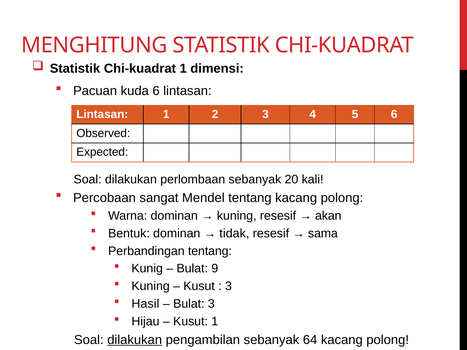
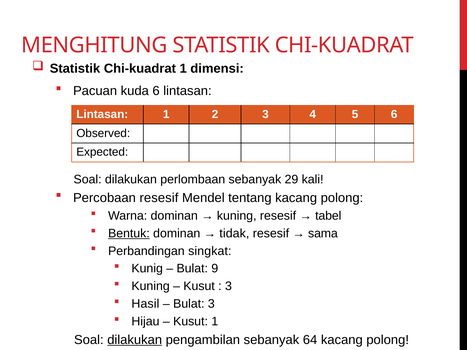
20: 20 -> 29 (291, 180)
Percobaan sangat: sangat -> resesif (159, 198)
akan: akan -> tabel (328, 216)
Bentuk underline: none -> present (129, 233)
Perbandingan tentang: tentang -> singkat (210, 251)
